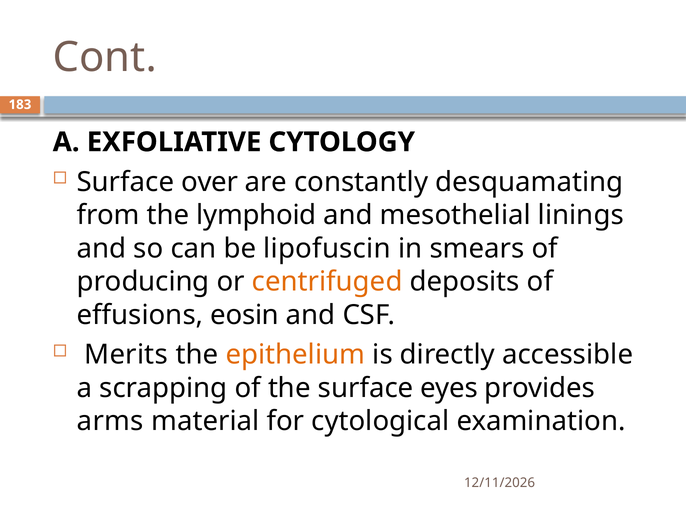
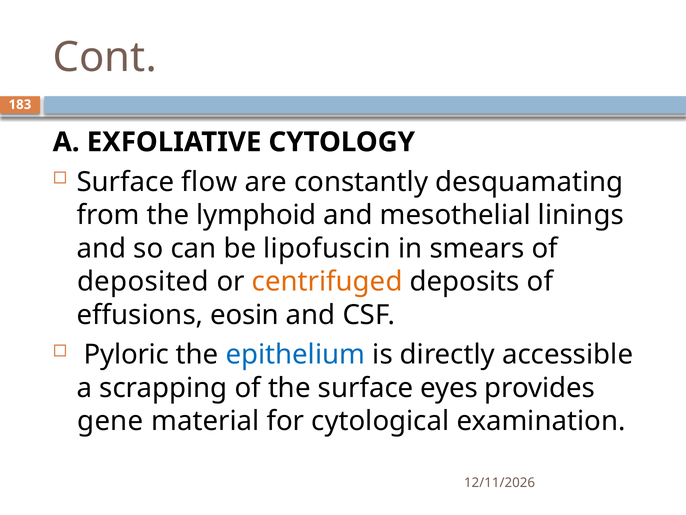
over: over -> flow (209, 182)
producing: producing -> deposited (143, 281)
Merits: Merits -> Pyloric (126, 354)
epithelium colour: orange -> blue (295, 354)
arms: arms -> gene (110, 421)
